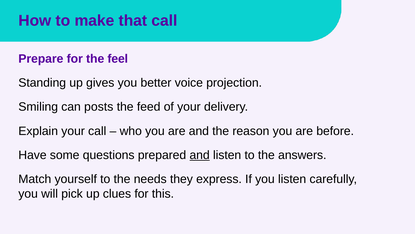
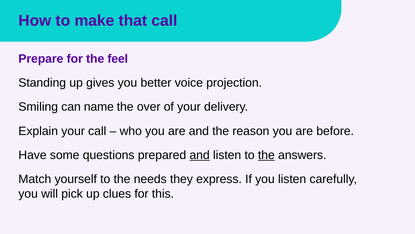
posts: posts -> name (99, 107)
feed: feed -> over (149, 107)
the underline: none -> present (266, 155)
